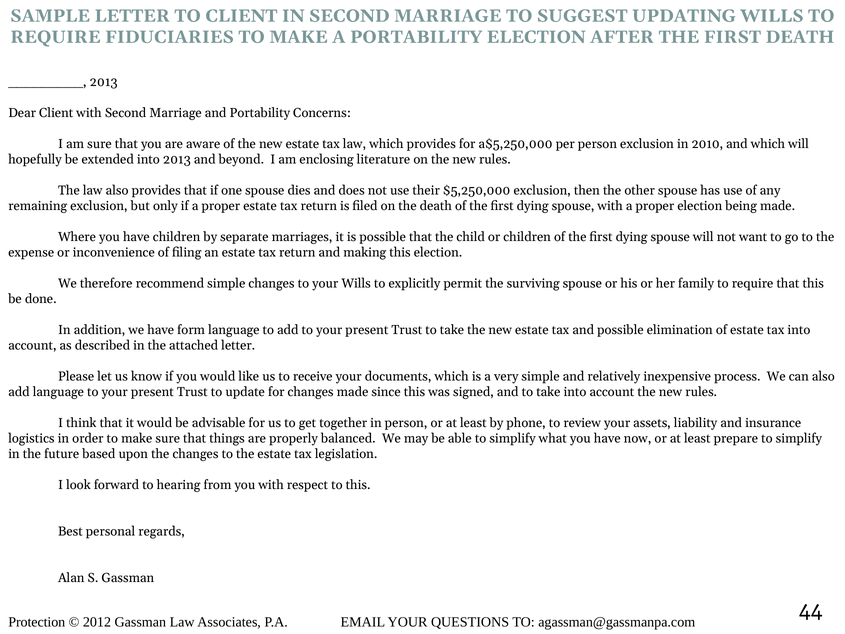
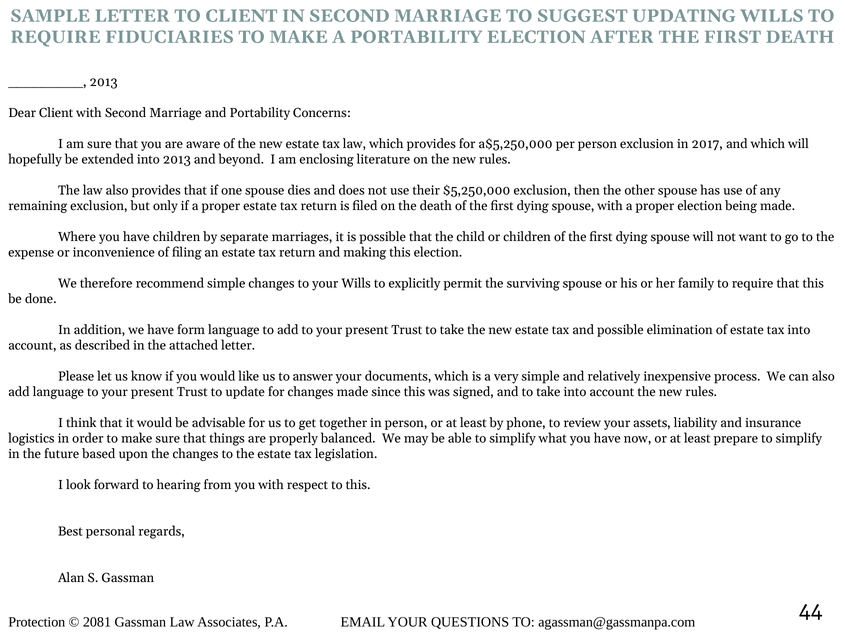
2010: 2010 -> 2017 (707, 144)
receive: receive -> answer (313, 376)
2012: 2012 -> 2081 (97, 622)
